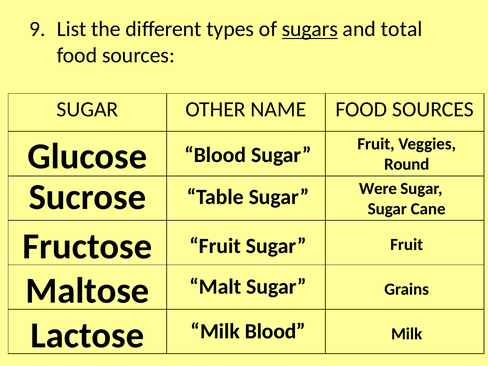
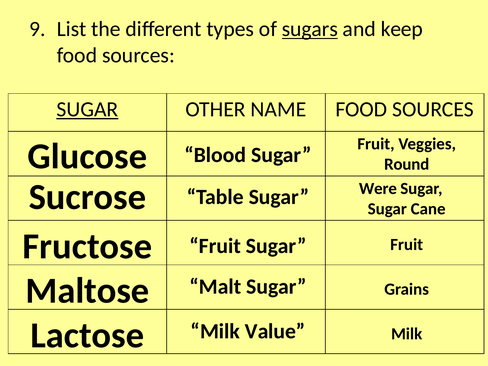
total: total -> keep (402, 29)
SUGAR underline: none -> present (87, 109)
Milk Blood: Blood -> Value (275, 331)
